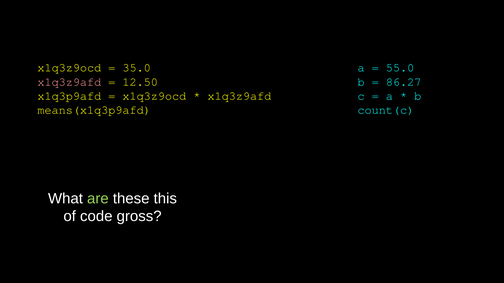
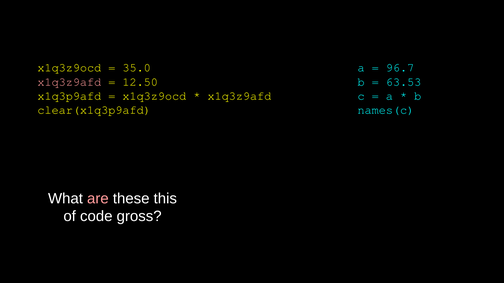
55.0: 55.0 -> 96.7 (400, 68)
86.27: 86.27 -> 63.53 (404, 82)
means(x1q3p9afd: means(x1q3p9afd -> clear(x1q3p9afd (94, 110)
count(c: count(c -> names(c (386, 110)
are colour: light green -> pink (98, 199)
